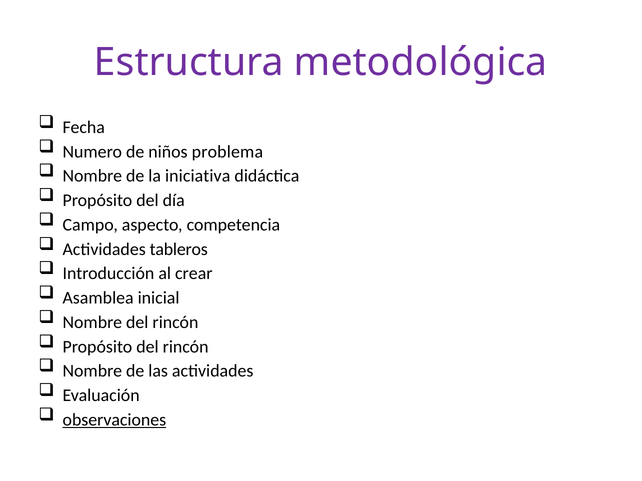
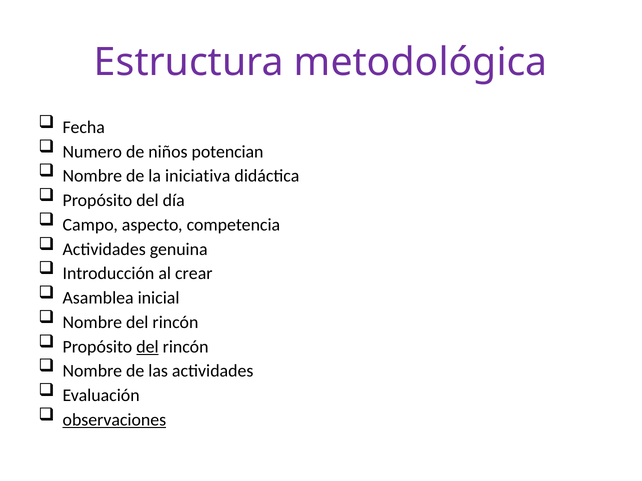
problema: problema -> potencian (228, 152)
tableros: tableros -> genuina (179, 249)
del underline: none -> present (147, 347)
